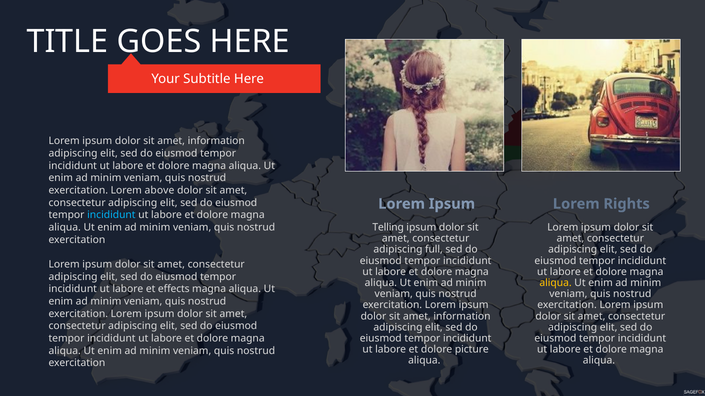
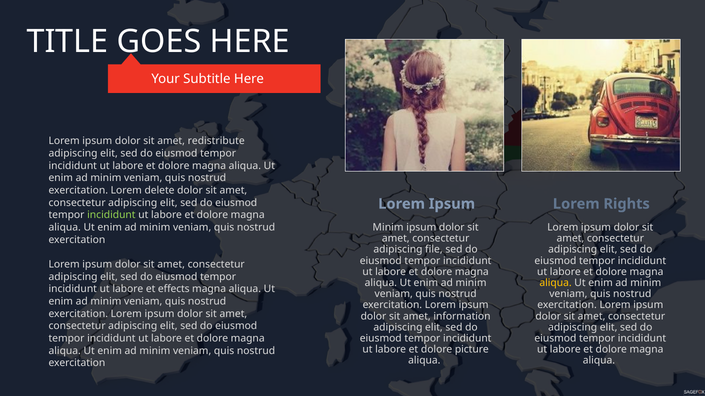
information: information -> redistribute (216, 141)
above: above -> delete (160, 191)
incididunt colour: light blue -> light green (111, 215)
Telling: Telling -> Minim (388, 228)
full: full -> file (434, 250)
